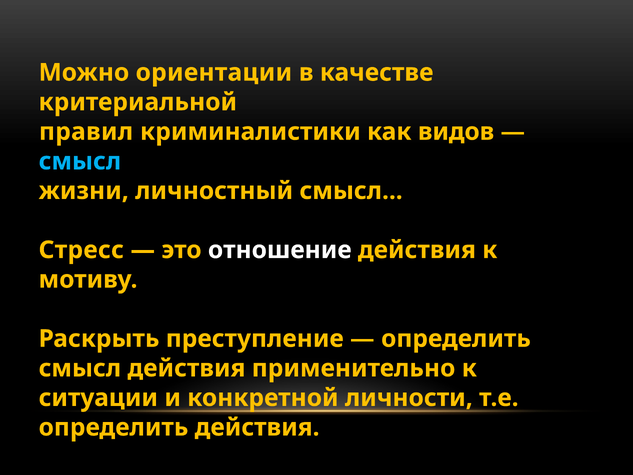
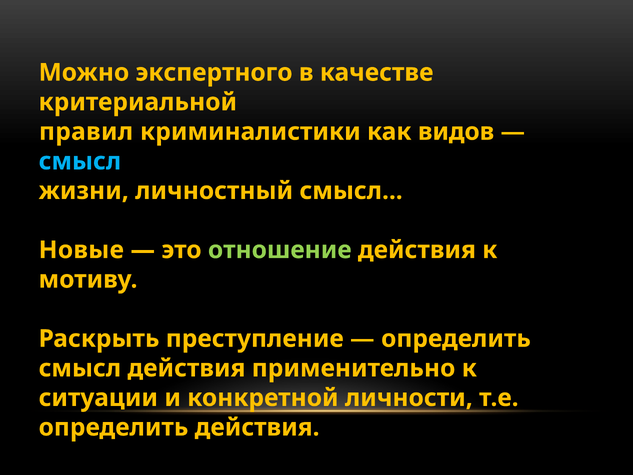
ориентации: ориентации -> экспертного (214, 73)
Стресс: Стресс -> Новые (81, 250)
отношение colour: white -> light green (280, 250)
